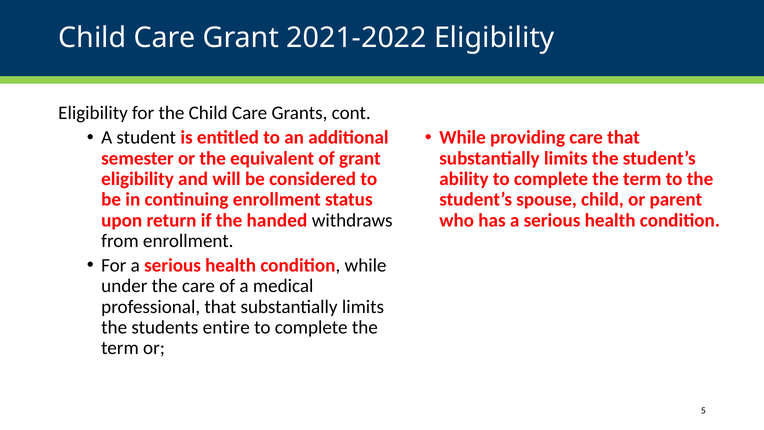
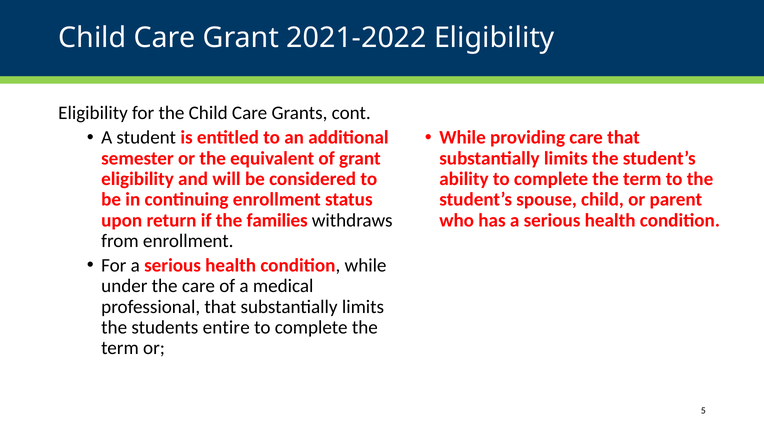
handed: handed -> families (277, 220)
